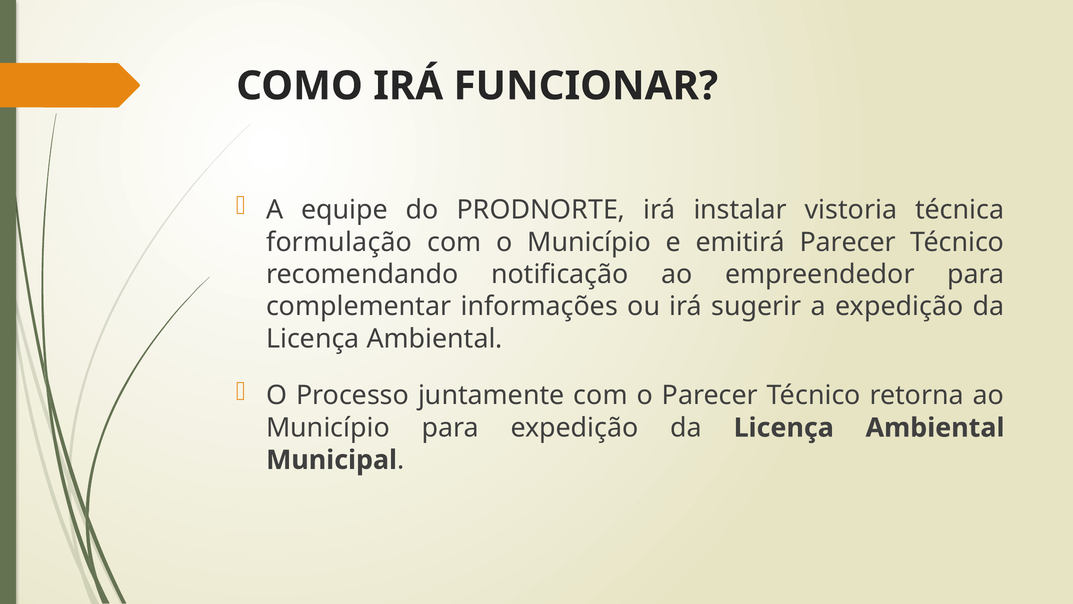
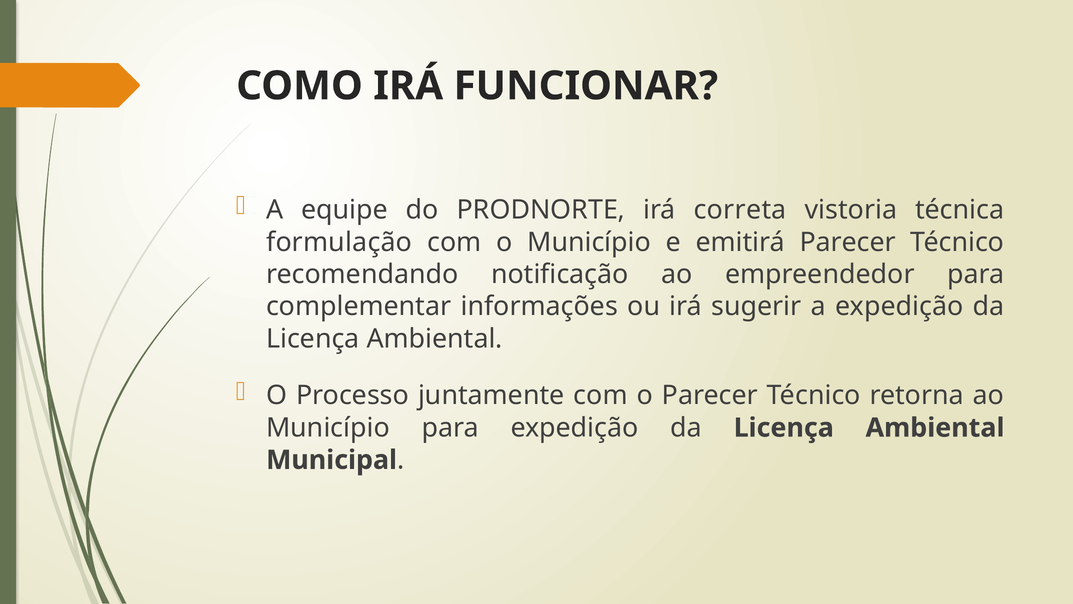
instalar: instalar -> correta (740, 210)
